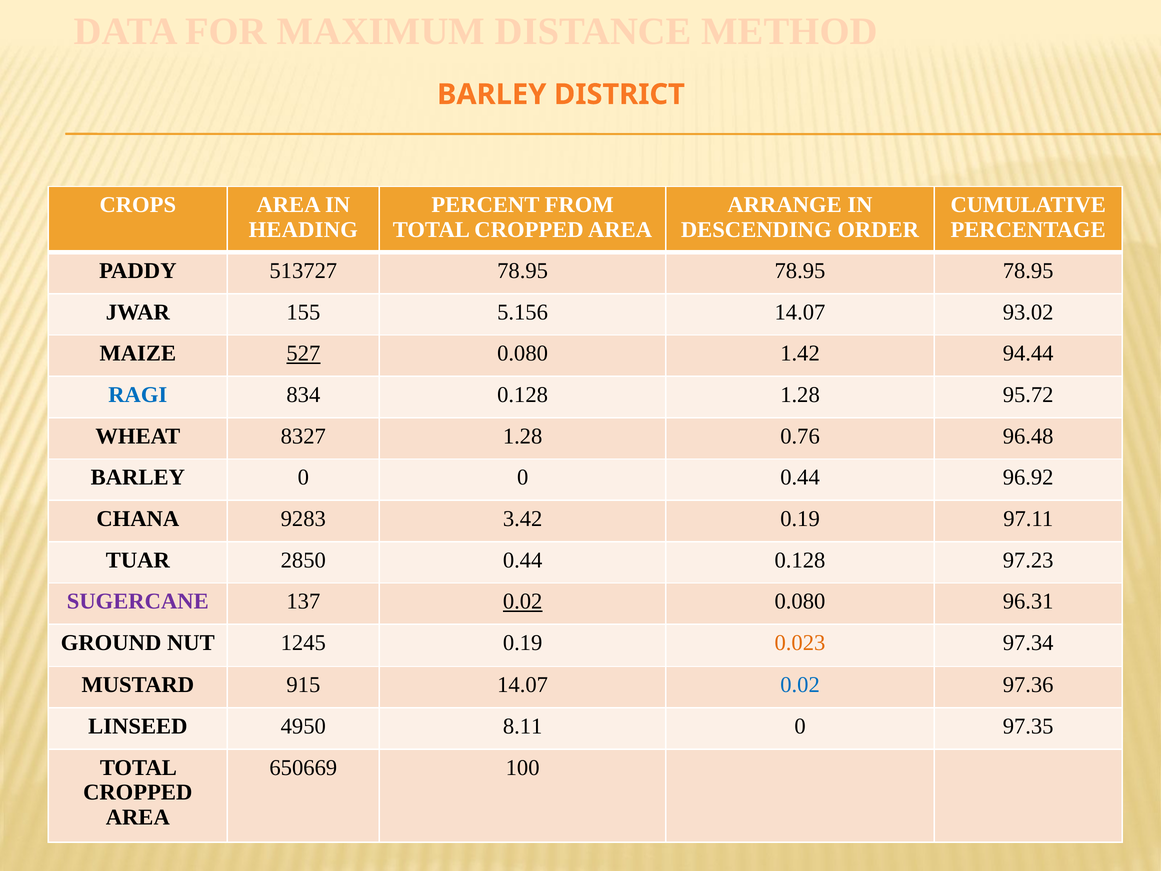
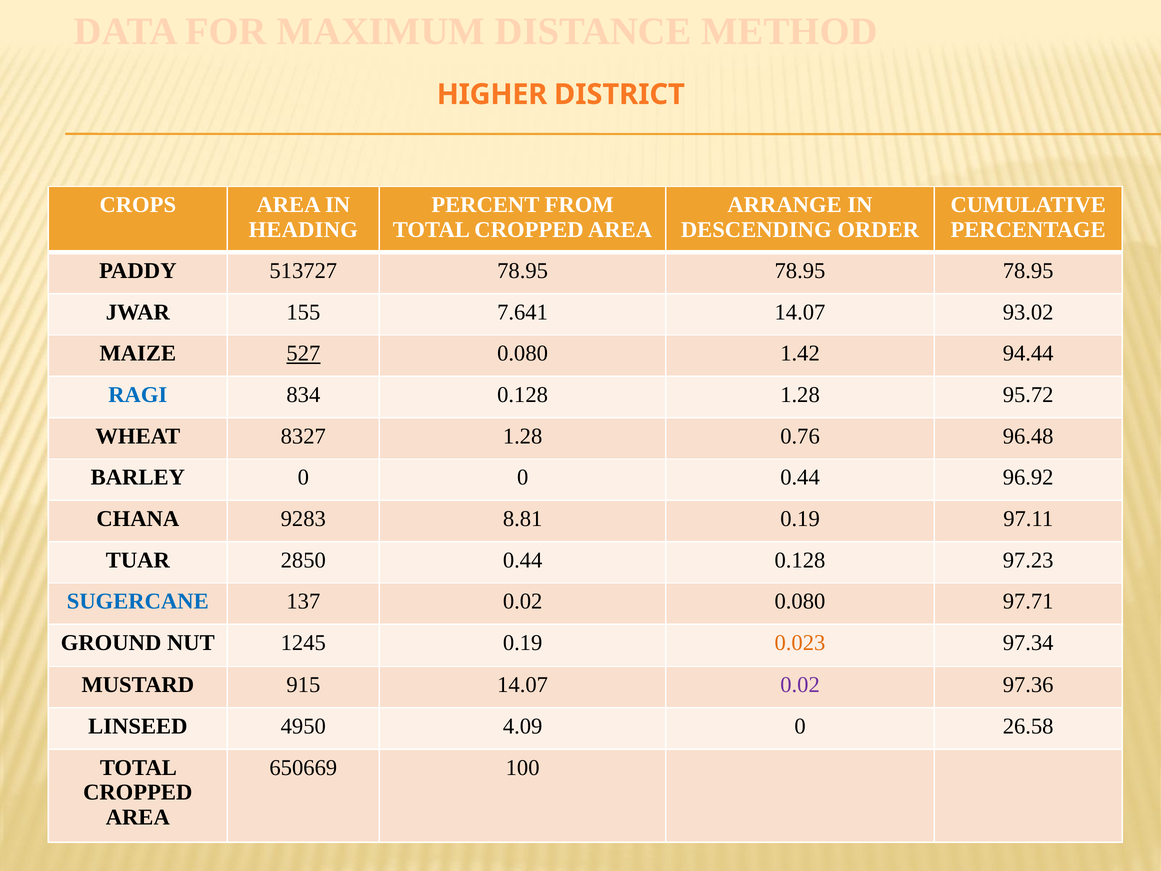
BARLEY: BARLEY -> HIGHER (492, 94)
5.156: 5.156 -> 7.641 (523, 312)
3.42: 3.42 -> 8.81 (523, 519)
SUGERCANE colour: purple -> blue (138, 601)
0.02 underline: present -> none (523, 601)
96.31: 96.31 -> 97.71 (1028, 601)
0.02 colour: blue -> purple (800, 685)
8.11: 8.11 -> 4.09 (523, 726)
97.35: 97.35 -> 26.58 (1028, 726)
